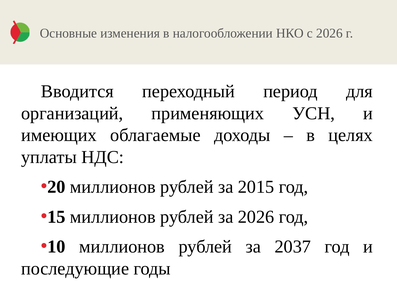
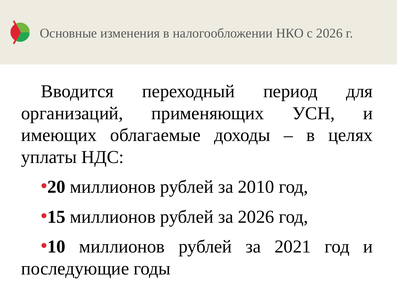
2015: 2015 -> 2010 (256, 187)
2037: 2037 -> 2021 (293, 247)
